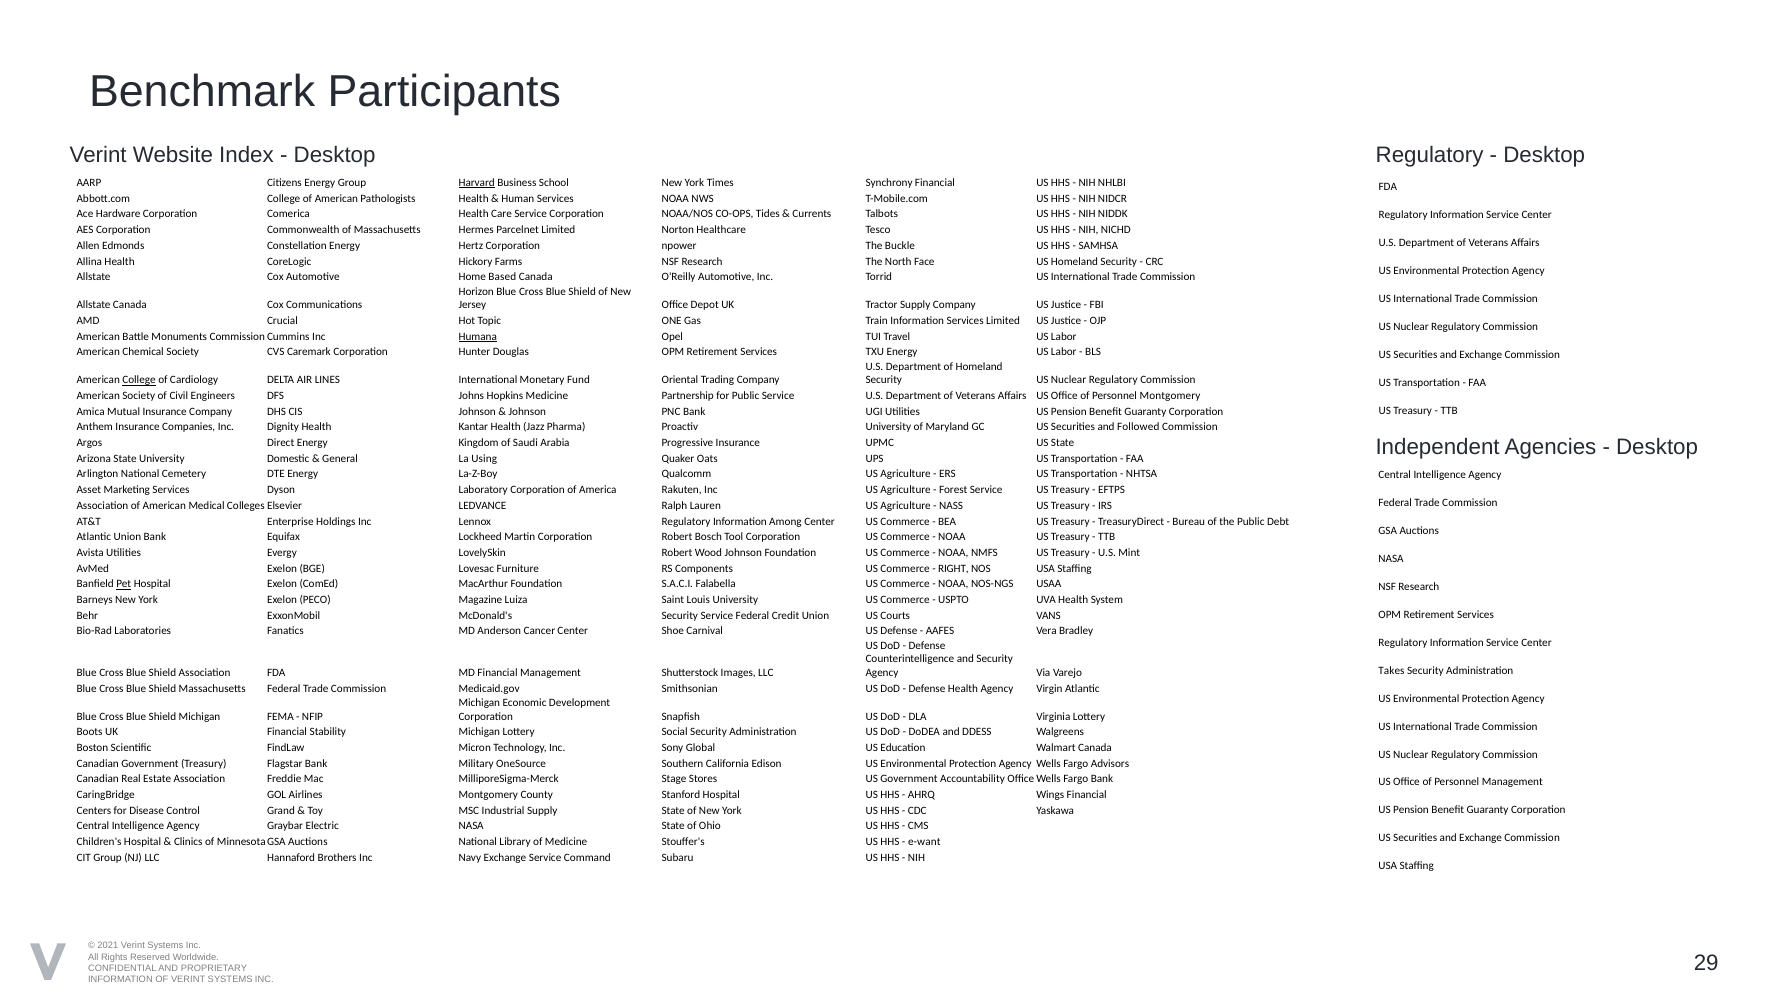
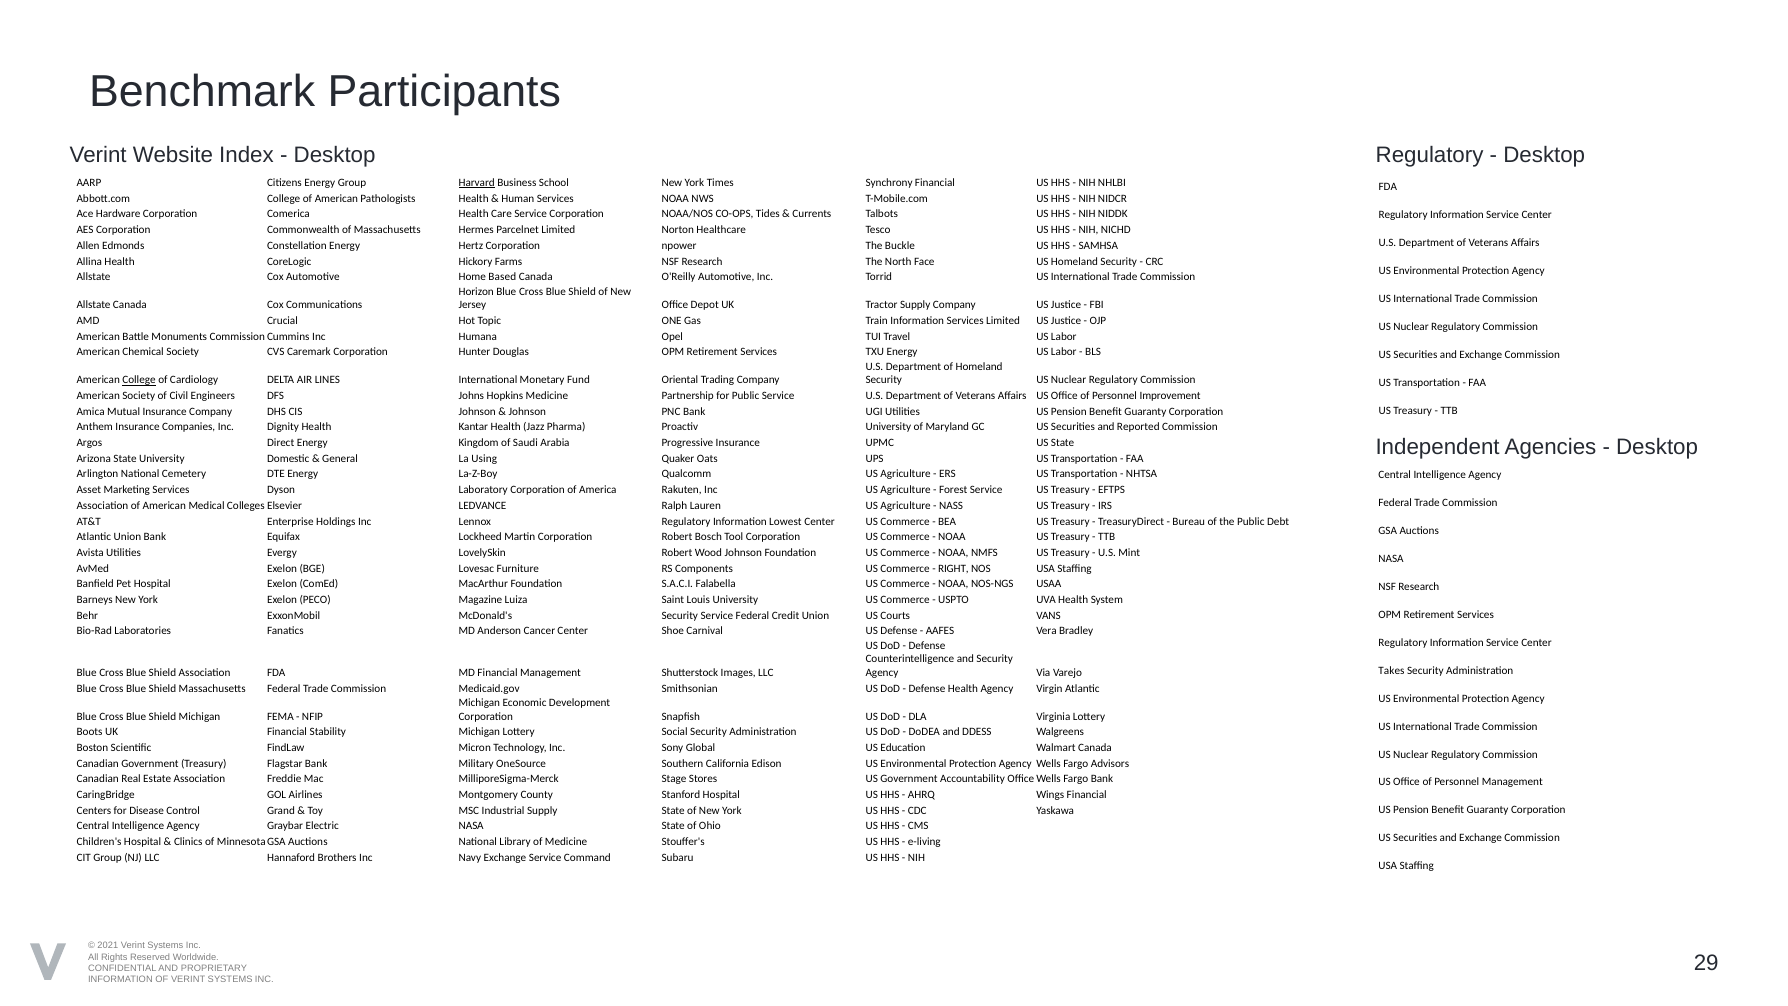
Humana underline: present -> none (478, 336)
Personnel Montgomery: Montgomery -> Improvement (1170, 396)
Followed: Followed -> Reported (1138, 427)
Among: Among -> Lowest (785, 521)
Pet underline: present -> none (124, 584)
e-want: e-want -> e-living (924, 842)
